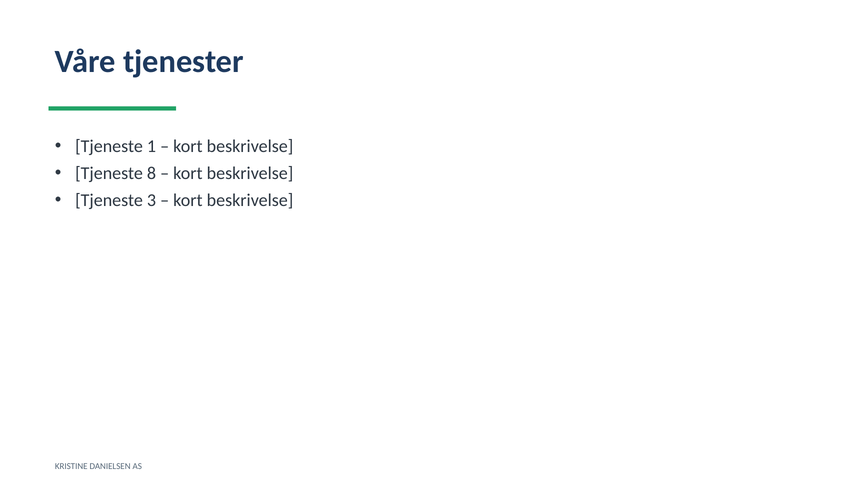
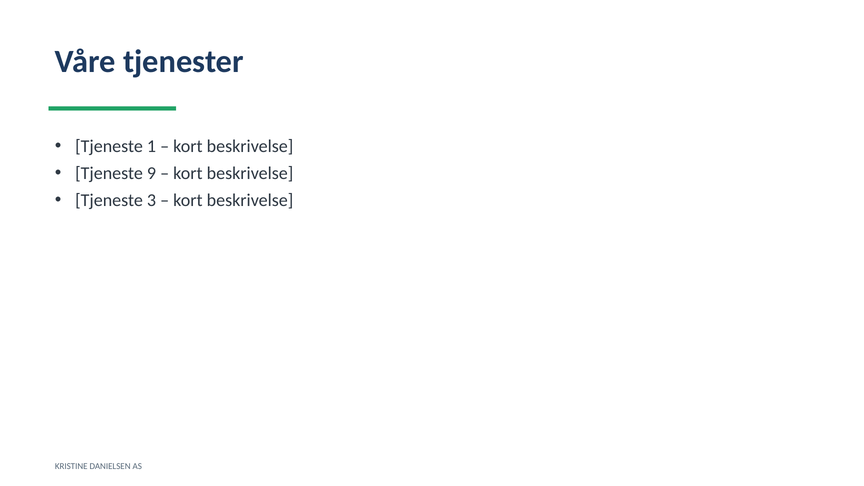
8: 8 -> 9 (151, 173)
